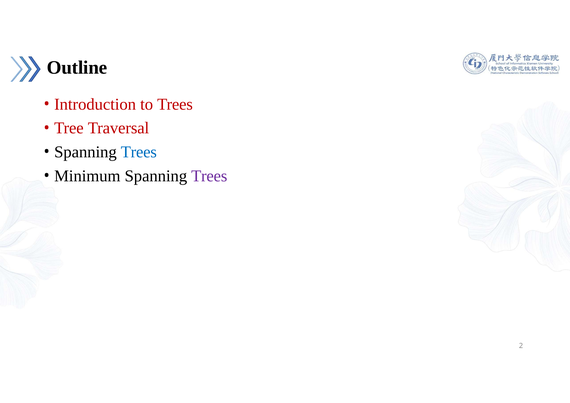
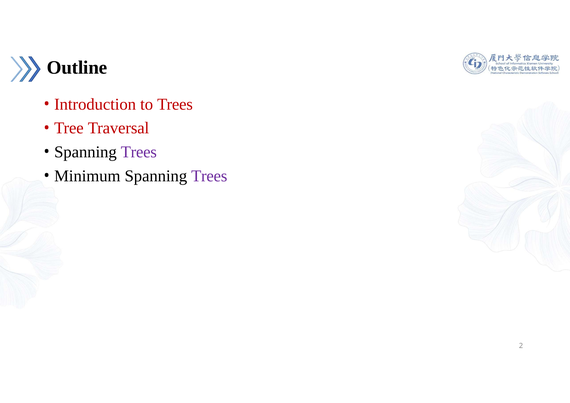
Trees colour: blue -> purple (139, 152)
